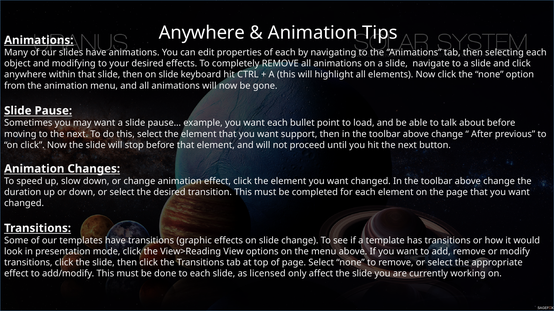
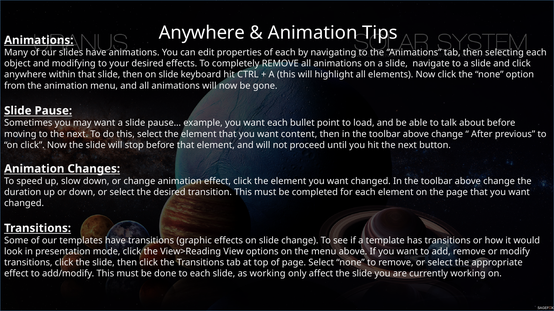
support: support -> content (299, 134)
as licensed: licensed -> working (268, 274)
